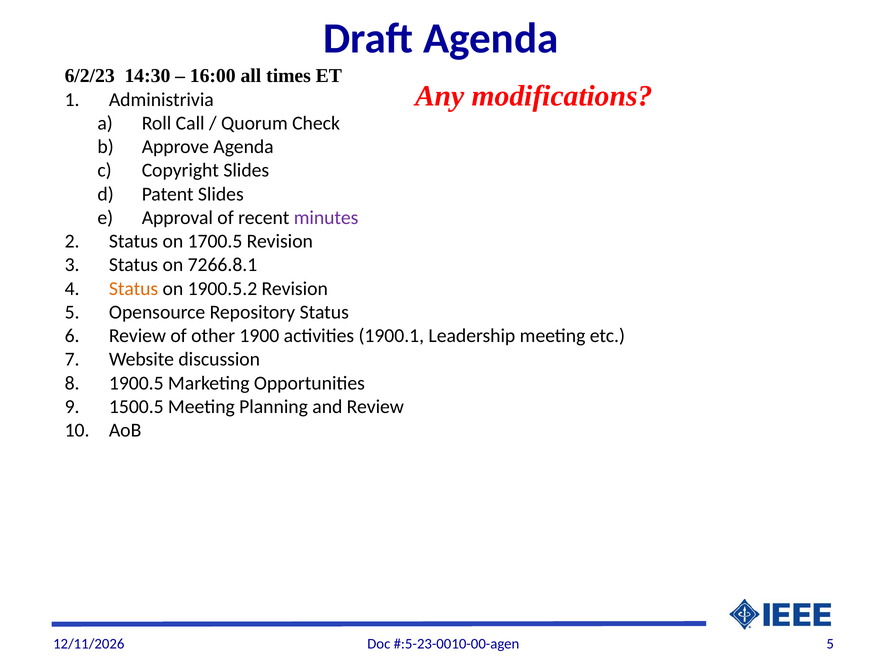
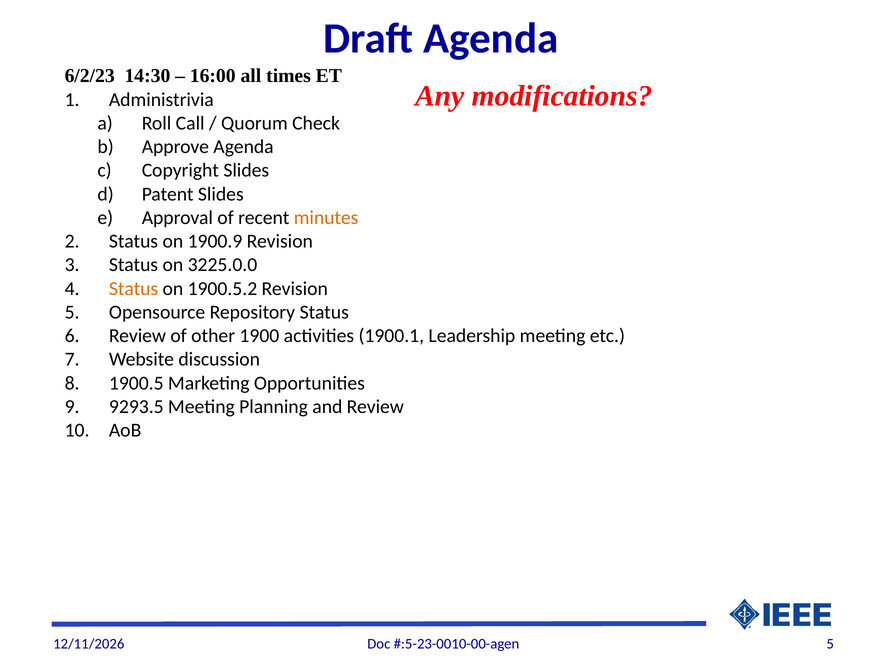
minutes colour: purple -> orange (326, 218)
1700.5: 1700.5 -> 1900.9 (215, 241)
7266.8.1: 7266.8.1 -> 3225.0.0 (222, 265)
1500.5: 1500.5 -> 9293.5 (136, 407)
